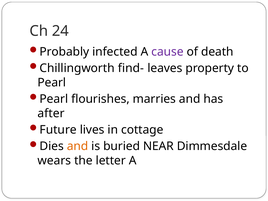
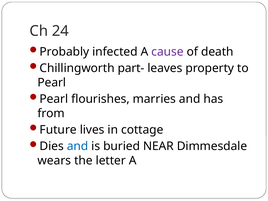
find-: find- -> part- (131, 68)
after: after -> from (51, 113)
and colour: orange -> blue (78, 146)
